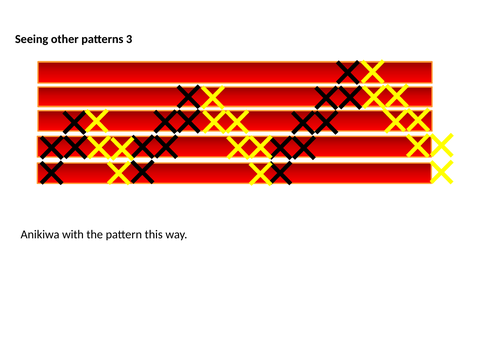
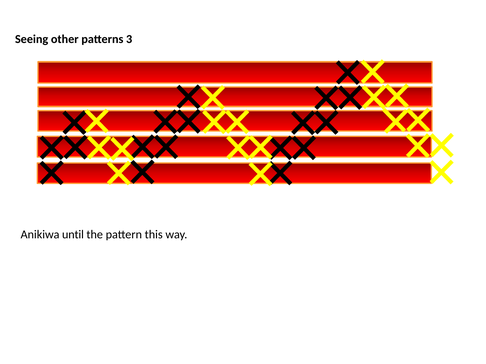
with: with -> until (73, 235)
